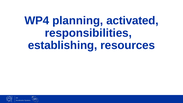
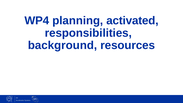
establishing: establishing -> background (63, 45)
